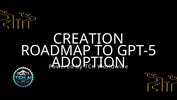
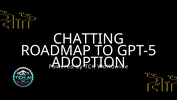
CREATION: CREATION -> CHATTING (88, 39)
